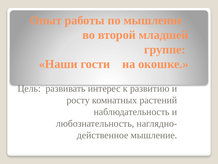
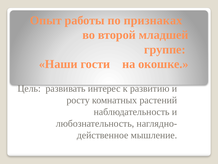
по мышление: мышление -> признаках (153, 20)
